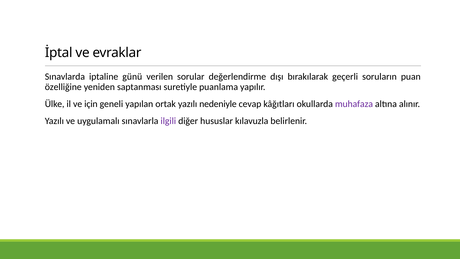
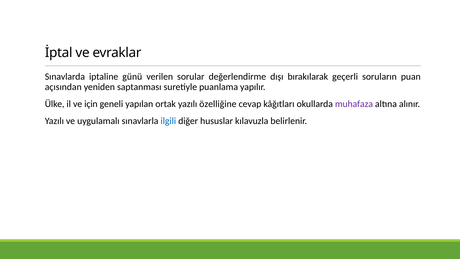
özelliğine: özelliğine -> açısından (63, 87)
nedeniyle: nedeniyle -> özelliğine (218, 104)
ilgili colour: purple -> blue (168, 121)
